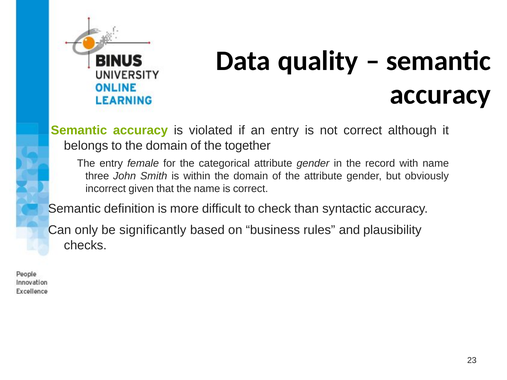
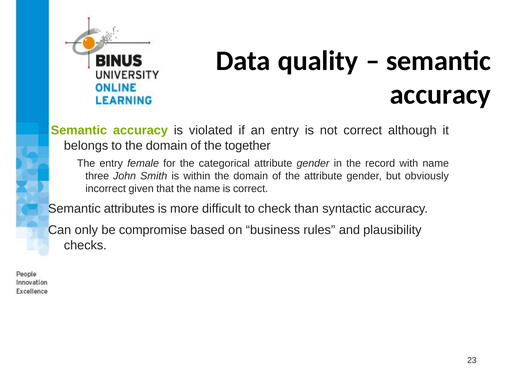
definition: definition -> attributes (129, 209)
significantly: significantly -> compromise (153, 230)
